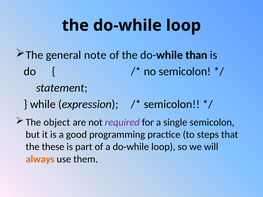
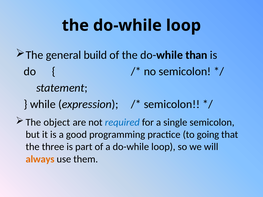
note: note -> build (95, 55)
required colour: purple -> blue (122, 122)
steps: steps -> going (208, 135)
these: these -> three (53, 147)
